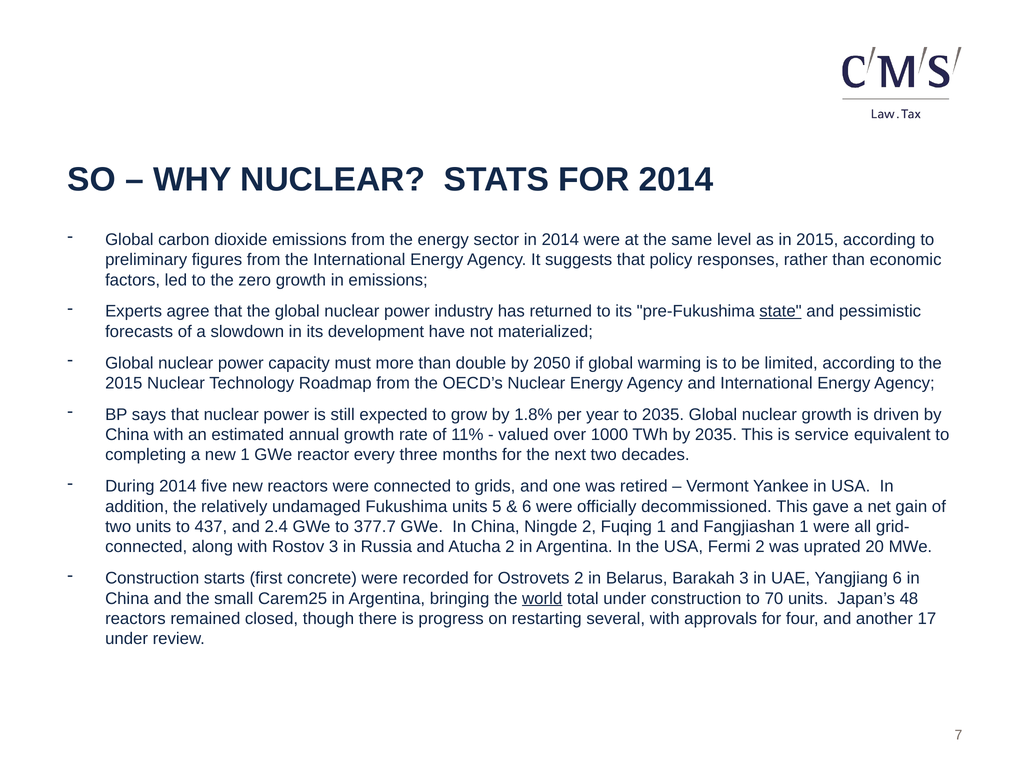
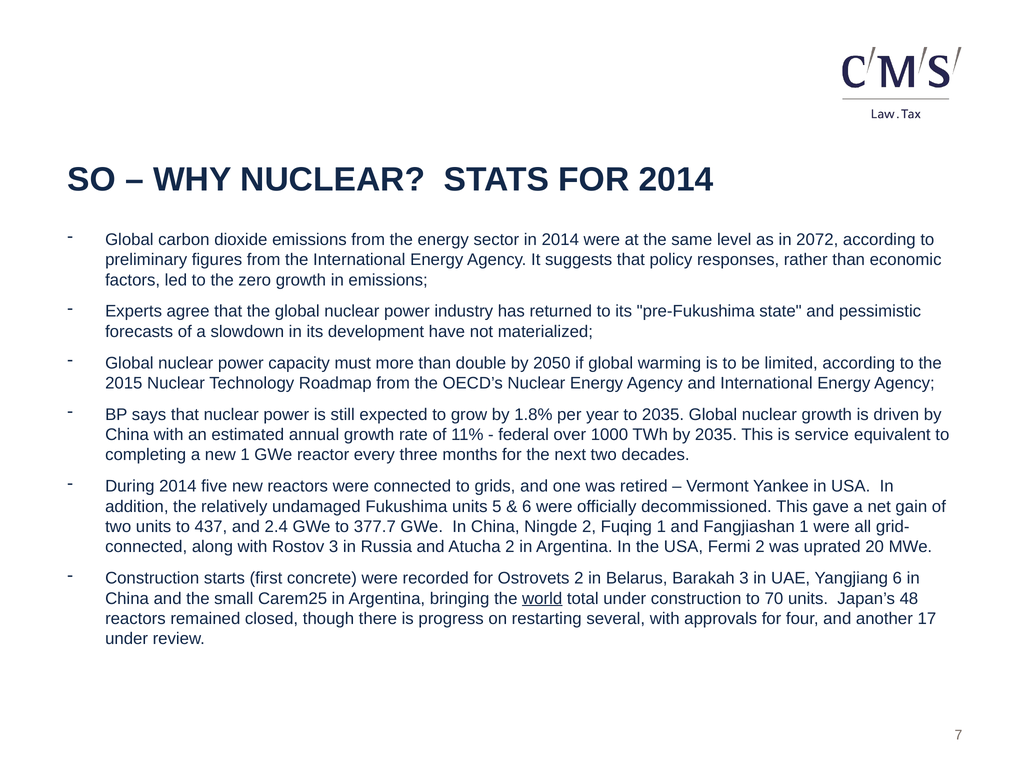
in 2015: 2015 -> 2072 (817, 240)
state underline: present -> none (780, 311)
valued: valued -> federal (524, 435)
